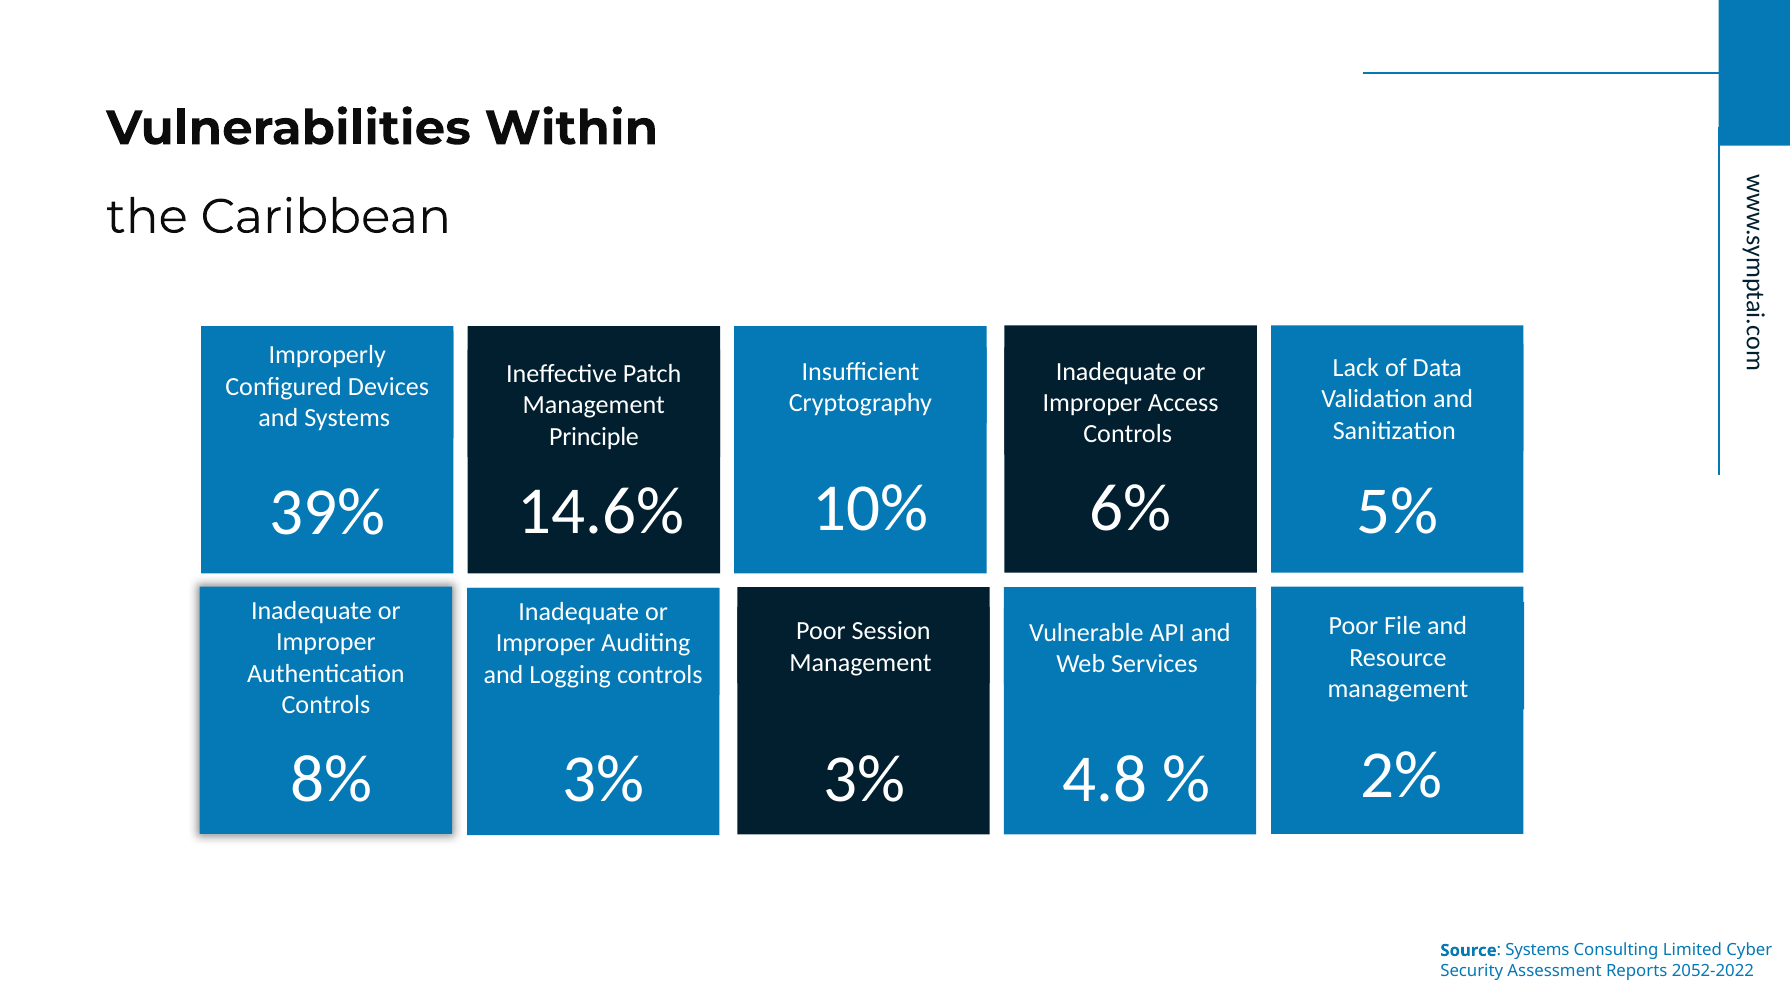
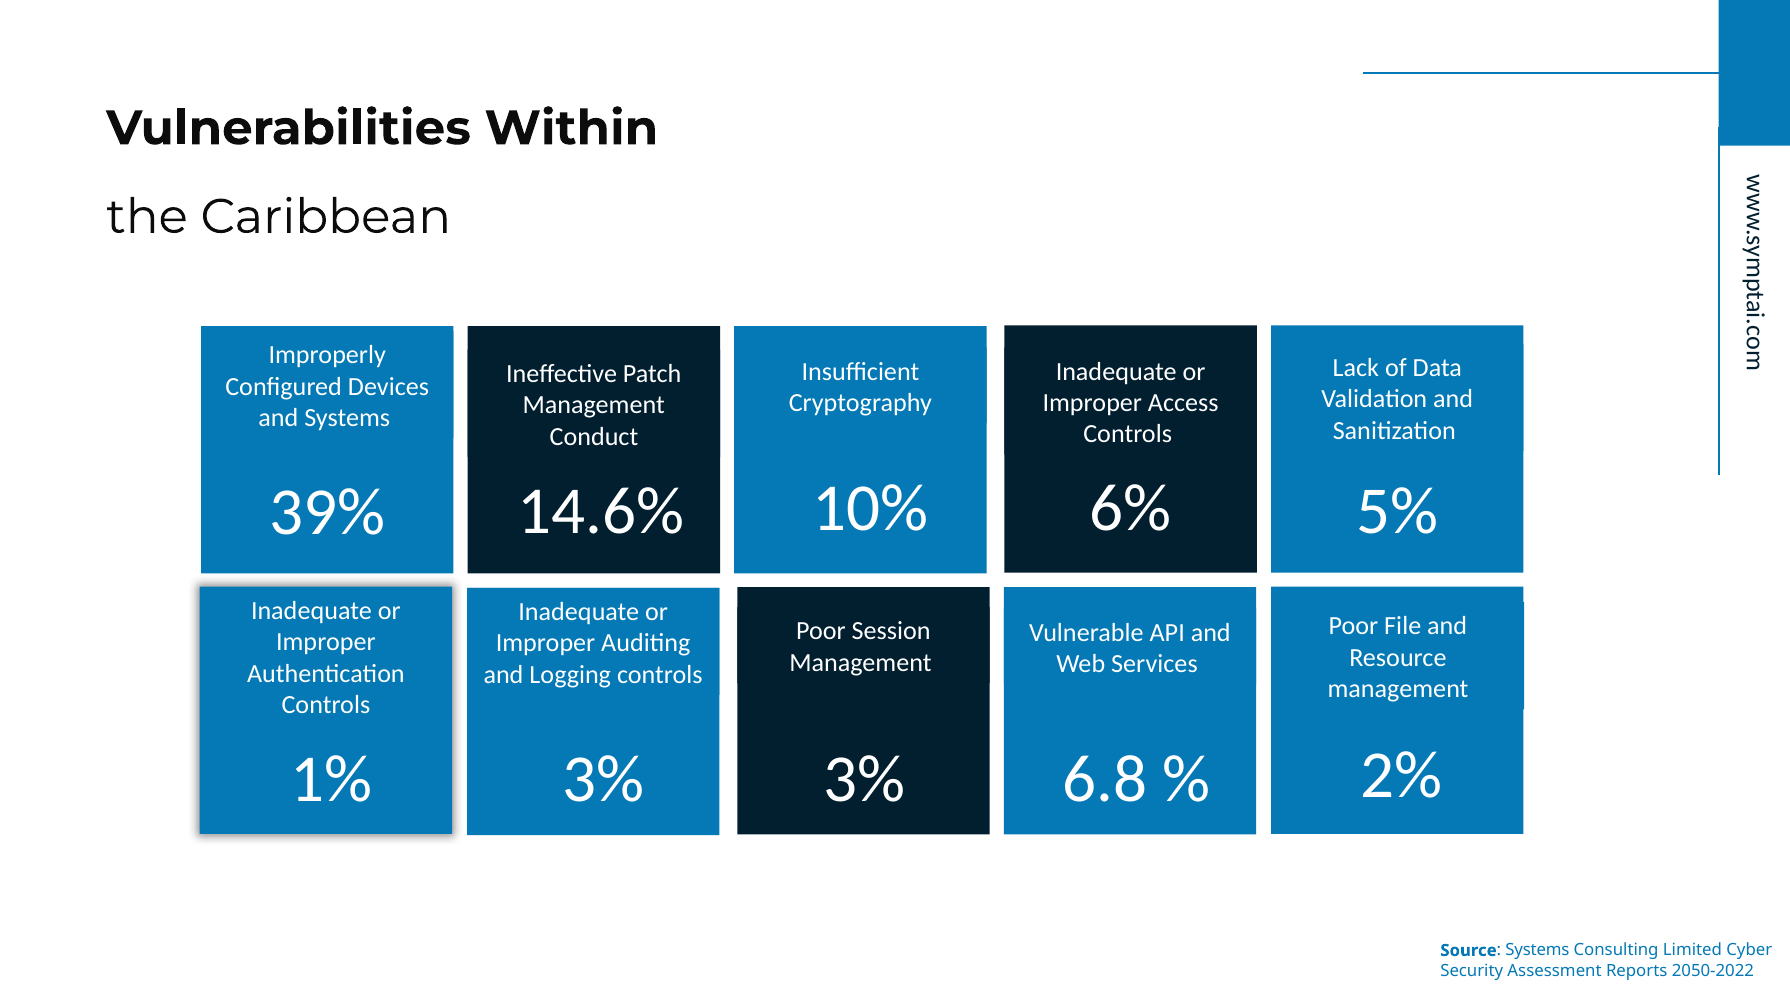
Principle: Principle -> Conduct (594, 436)
4.8: 4.8 -> 6.8 (1105, 779)
8%: 8% -> 1% (331, 779)
2052-2022: 2052-2022 -> 2050-2022 (1713, 971)
